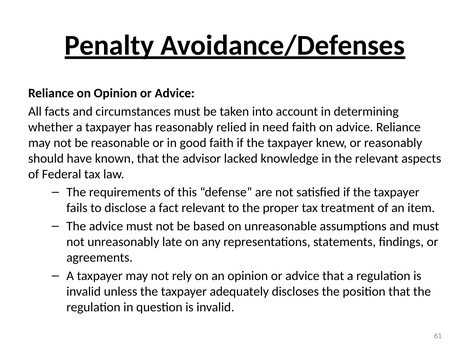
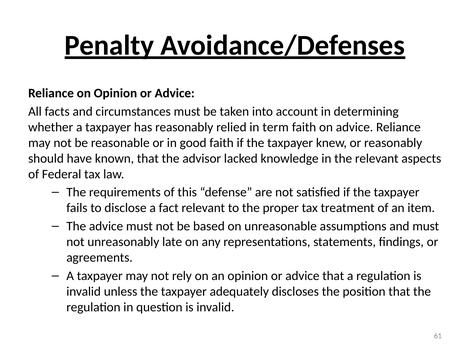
need: need -> term (276, 127)
